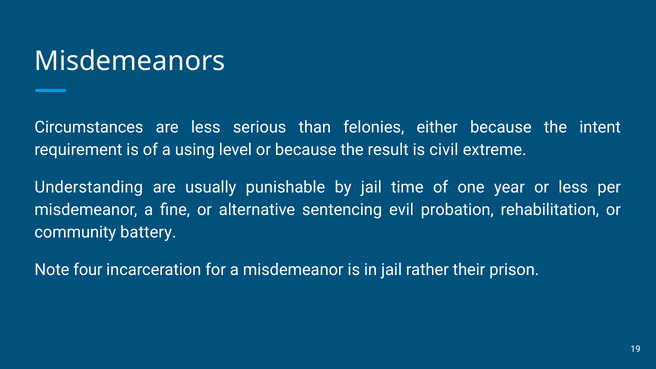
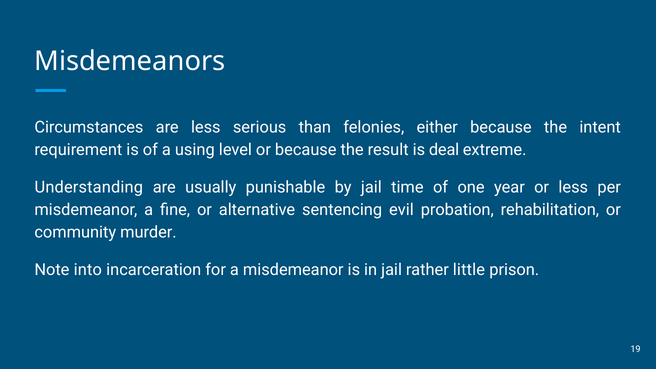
civil: civil -> deal (444, 150)
battery: battery -> murder (148, 232)
four: four -> into (88, 270)
their: their -> little (469, 270)
